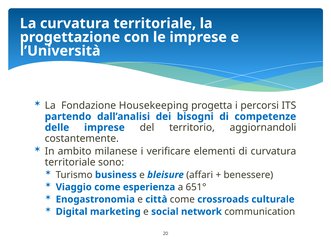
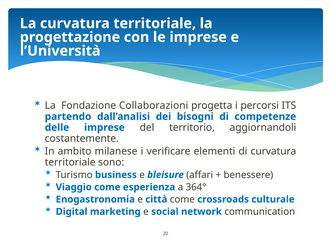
Housekeeping: Housekeeping -> Collaborazioni (154, 105)
651°: 651° -> 364° (196, 187)
